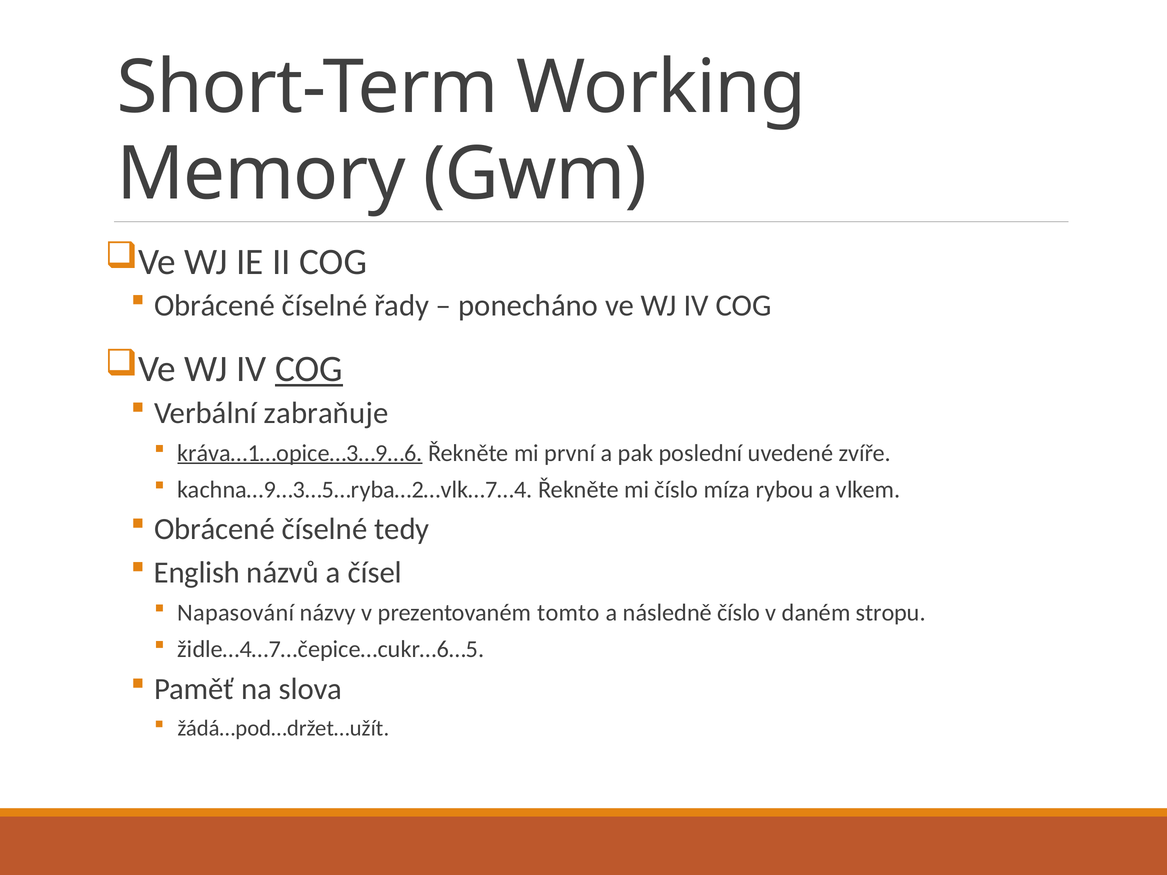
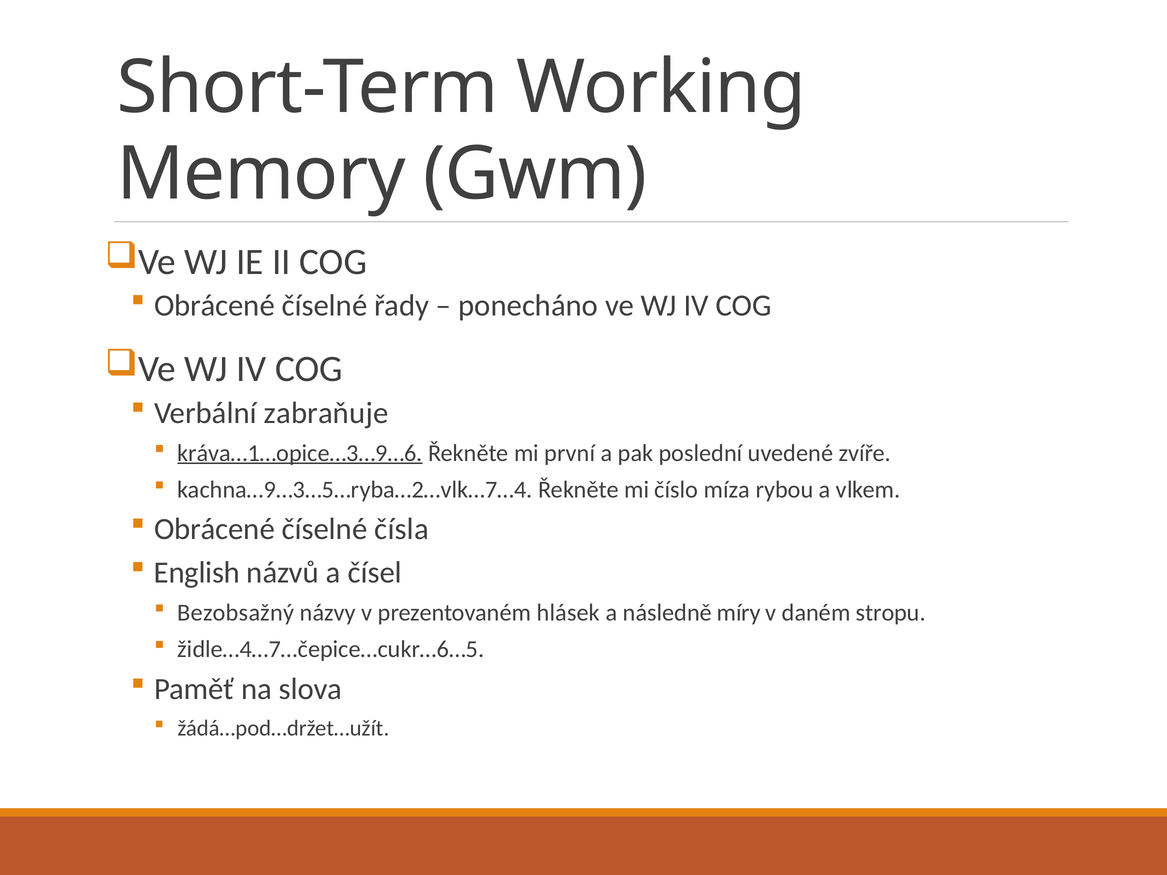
COG underline: present -> none (309, 369)
tedy: tedy -> čísla (402, 529)
Napasování: Napasování -> Bezobsažný (236, 613)
tomto: tomto -> hlásek (568, 613)
následně číslo: číslo -> míry (739, 613)
